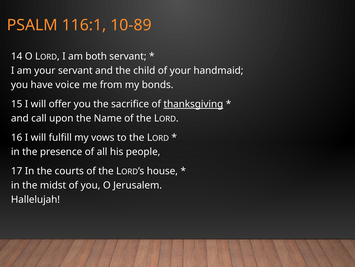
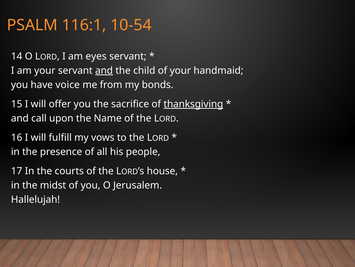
10-89: 10-89 -> 10-54 (131, 25)
both: both -> eyes (96, 56)
and underline: none -> present (104, 70)
